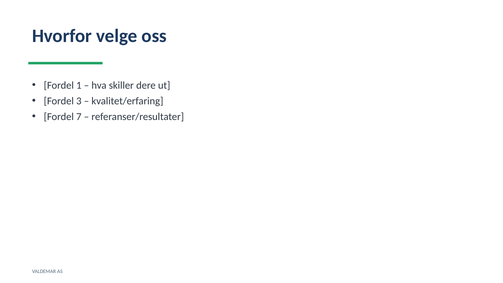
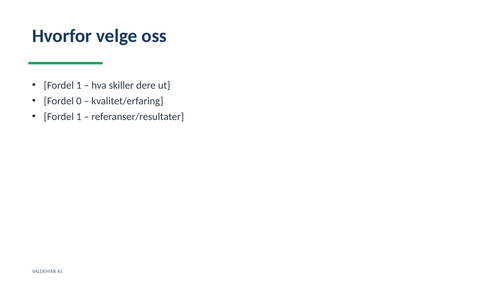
3: 3 -> 0 (79, 101)
7: 7 -> 1 (79, 117)
